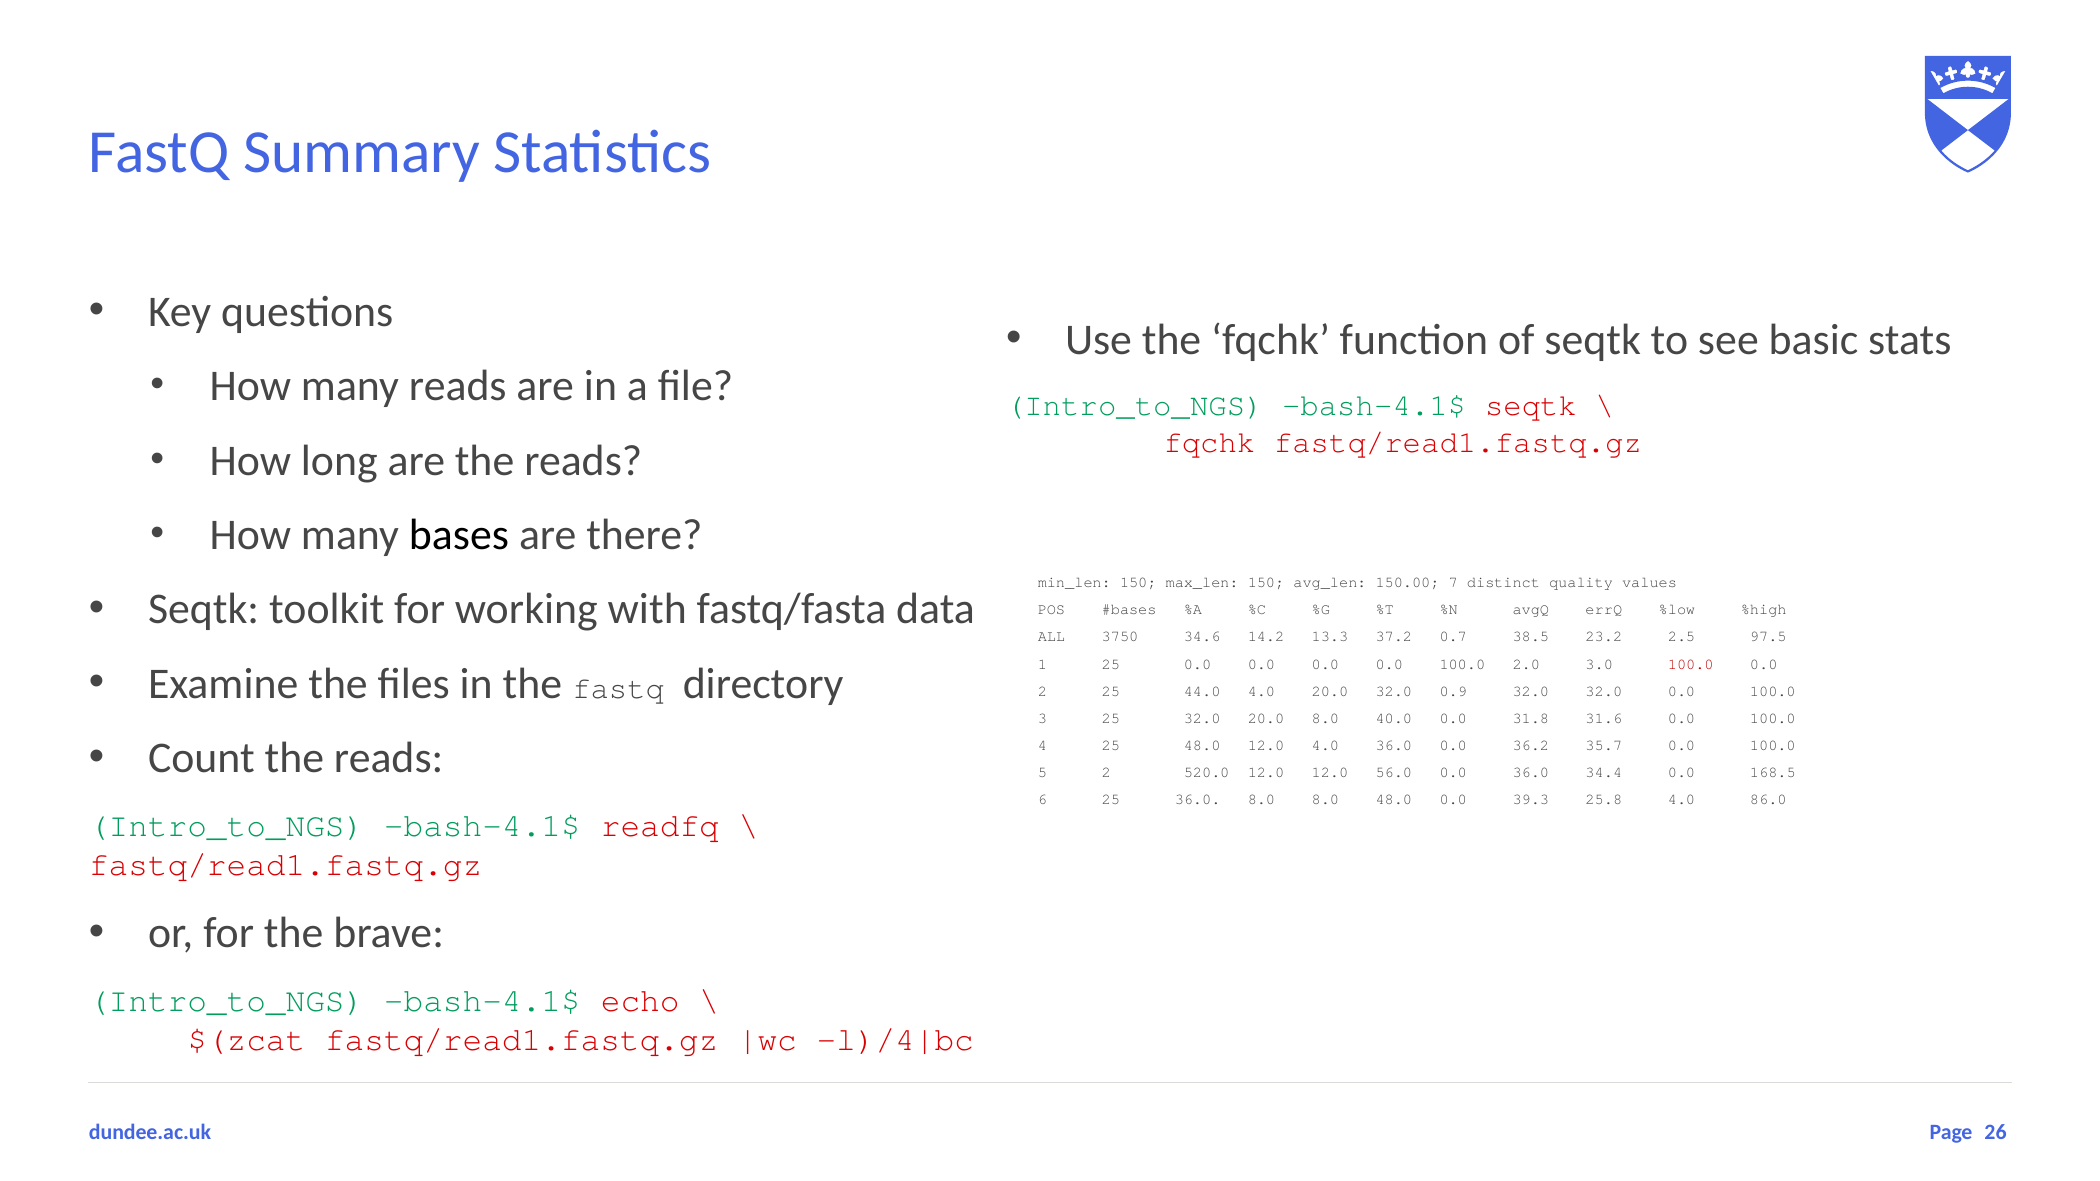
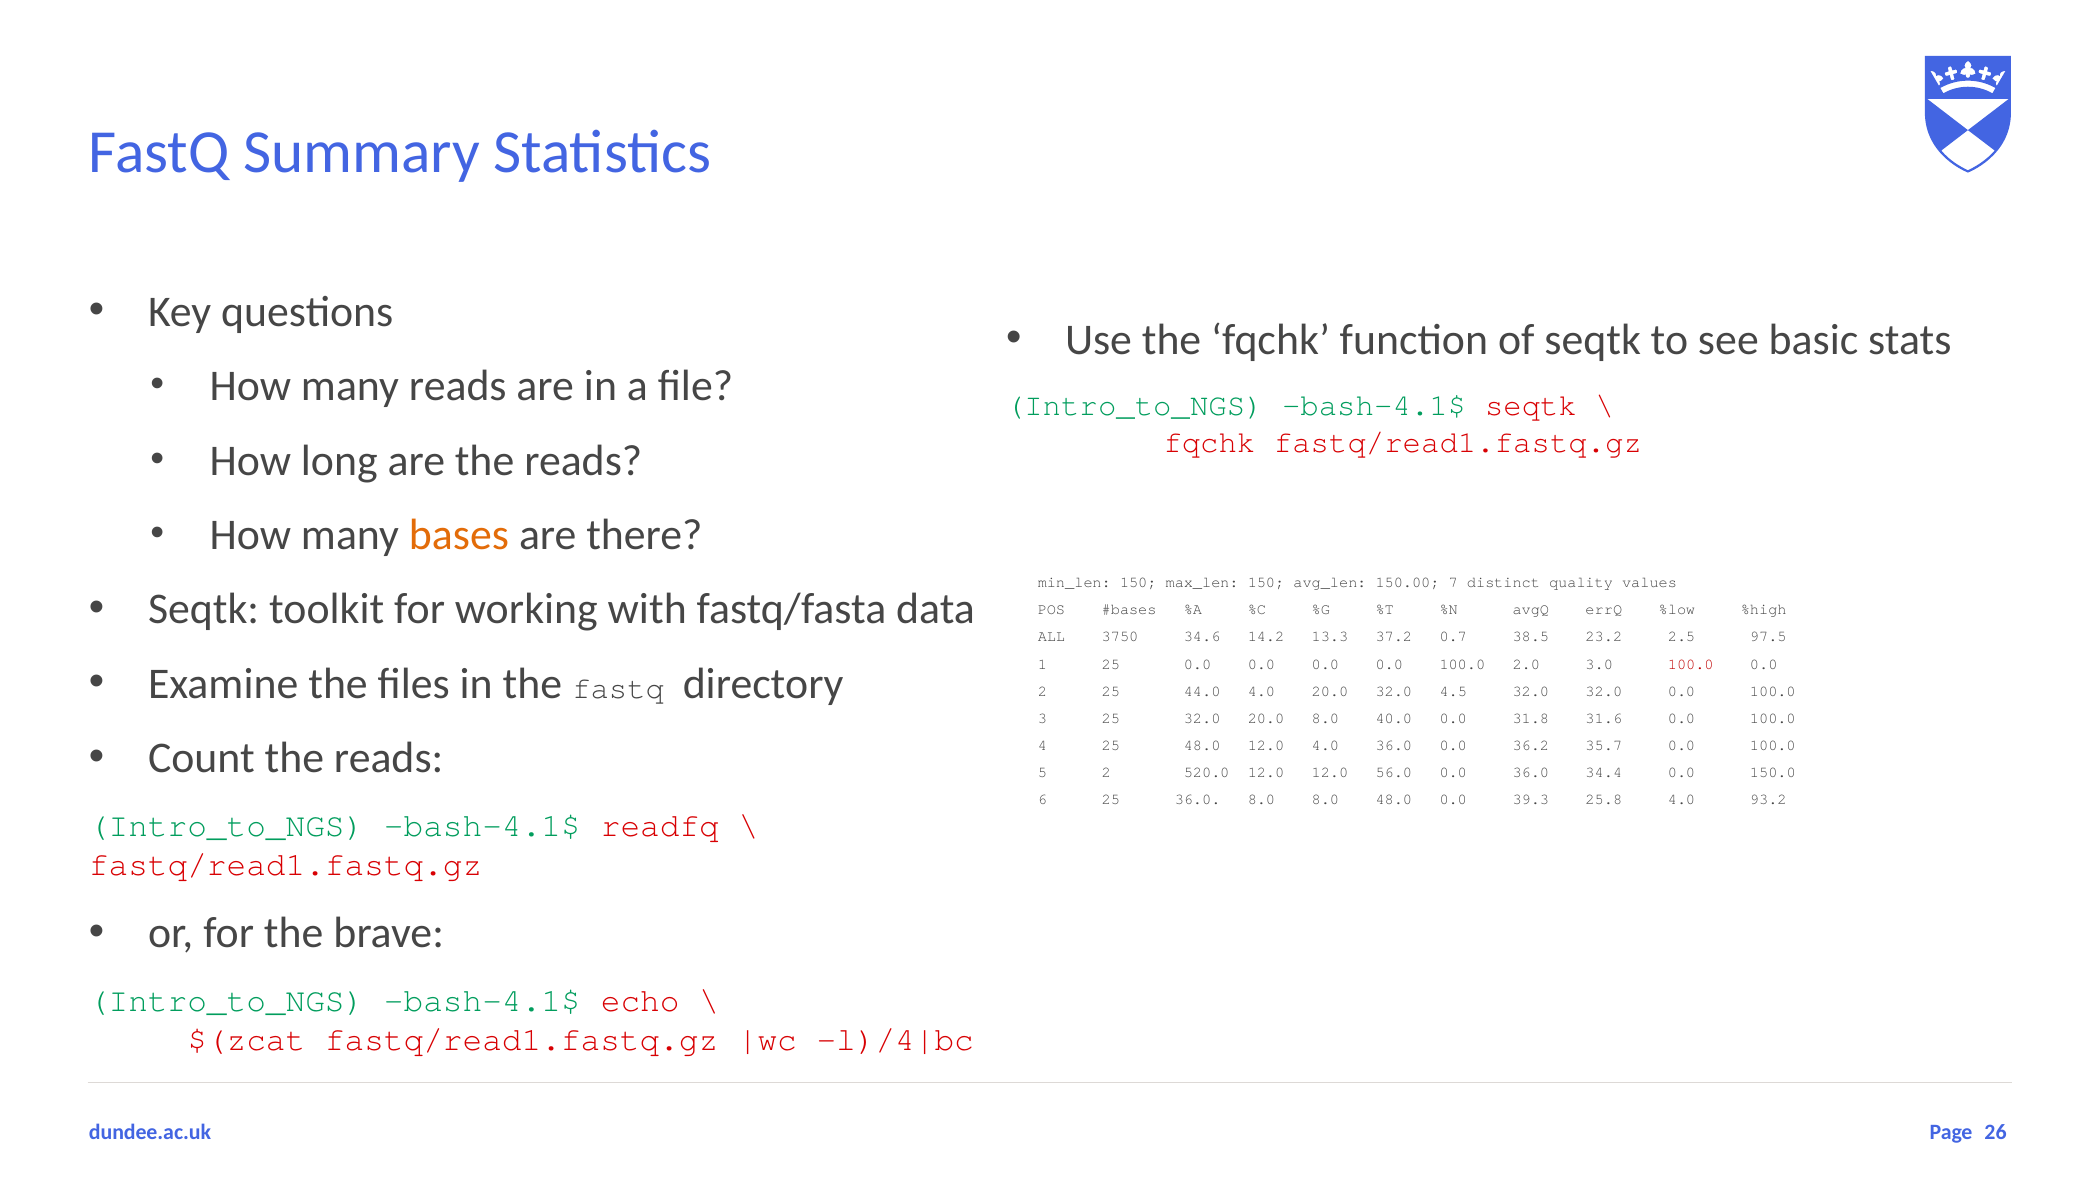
bases colour: black -> orange (459, 535)
0.9: 0.9 -> 4.5 (1453, 691)
168.5: 168.5 -> 150.0 (1773, 773)
86.0: 86.0 -> 93.2 (1768, 800)
